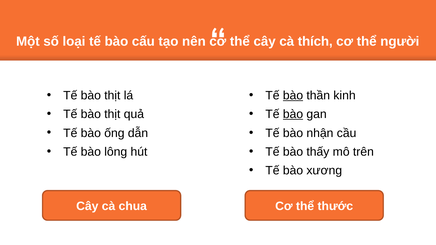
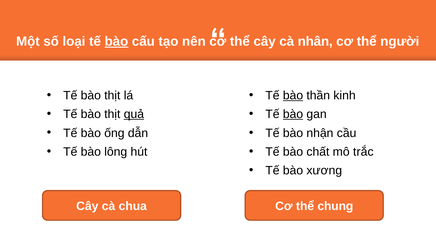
bào underline: none -> present (116, 41)
thích: thích -> nhân (315, 41)
quả underline: none -> present (134, 114)
thấy: thấy -> chất (318, 152)
trên: trên -> trắc (363, 152)
thước: thước -> chung (335, 206)
